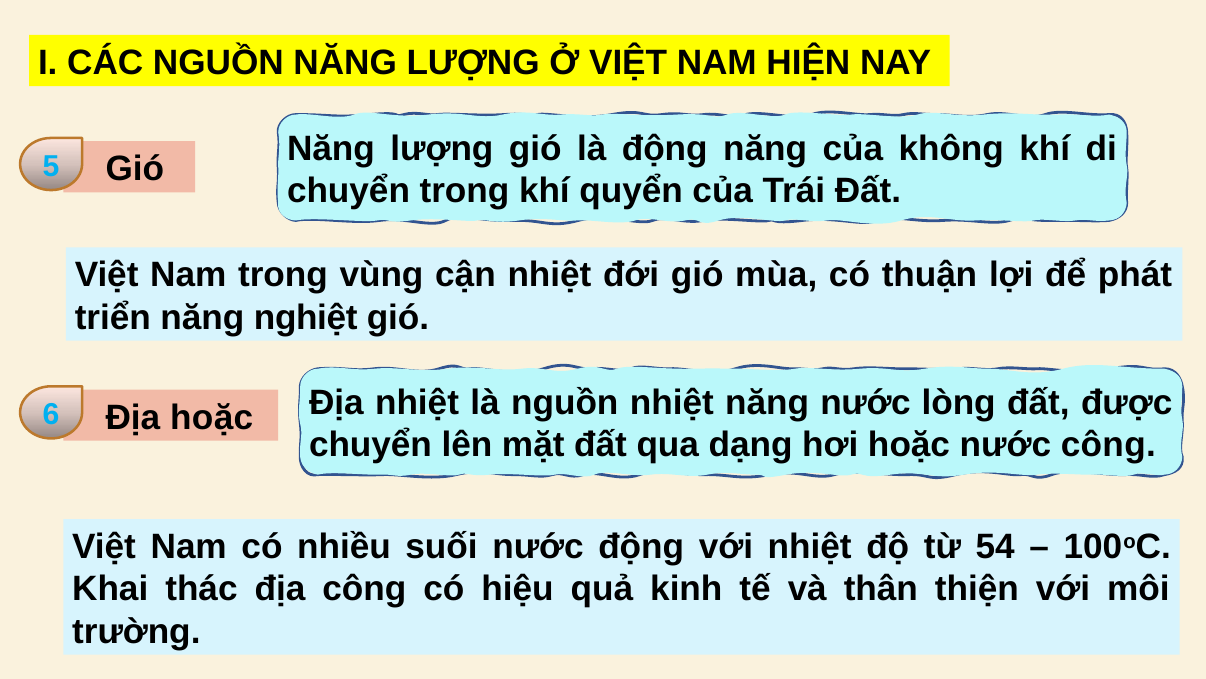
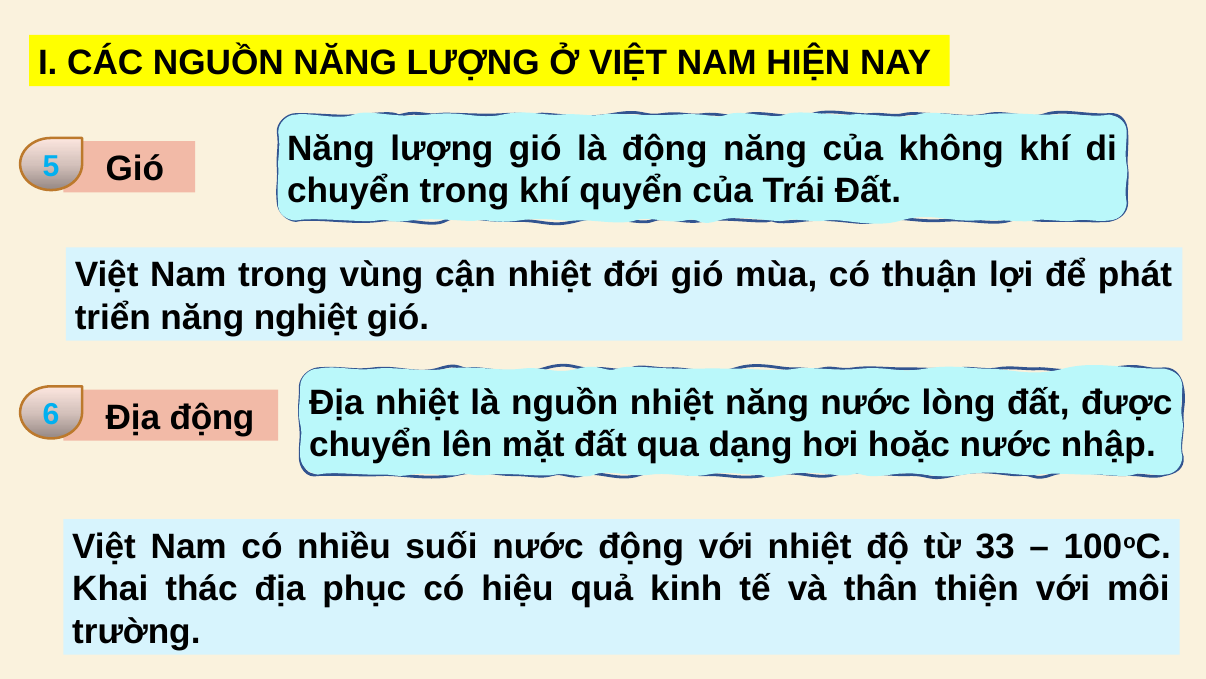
Địa hoặc: hoặc -> động (212, 417)
nước công: công -> nhập (1108, 445)
54: 54 -> 33 (995, 547)
địa công: công -> phục (364, 589)
